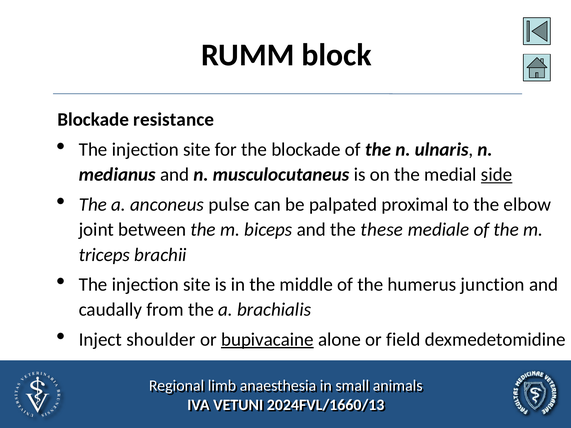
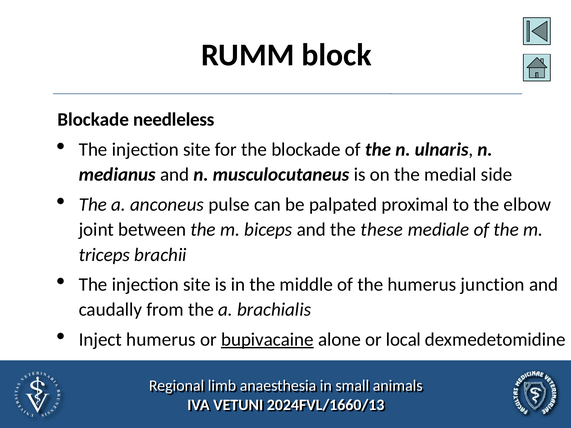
resistance: resistance -> needleless (174, 120)
side underline: present -> none (497, 175)
Inject shoulder: shoulder -> humerus (161, 340)
field: field -> local (403, 340)
